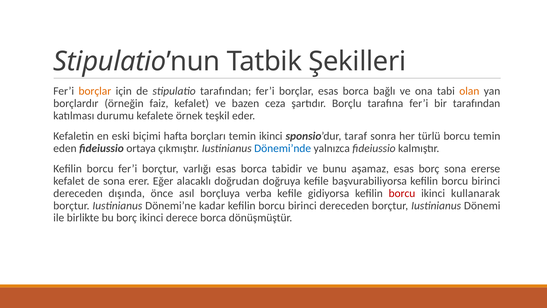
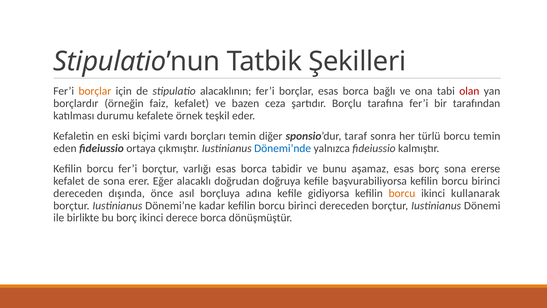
stipulatio tarafından: tarafından -> alacaklının (226, 91)
olan colour: orange -> red (469, 91)
hafta: hafta -> vardı (176, 136)
temin ikinci: ikinci -> diğer (271, 136)
verba: verba -> adına (259, 193)
borcu colour: red -> orange (402, 193)
